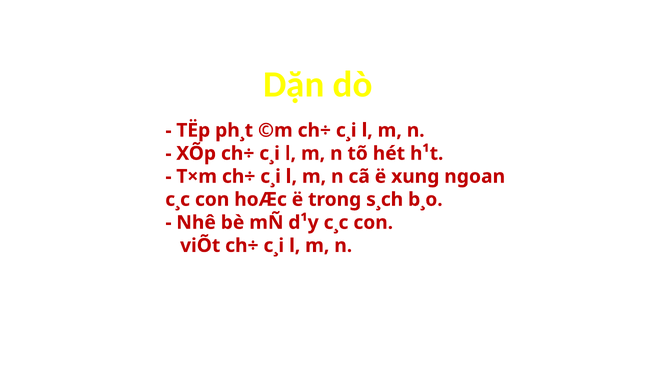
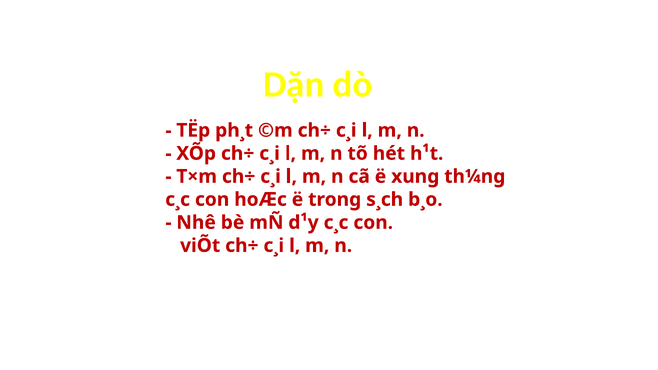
ngoan: ngoan -> th¼ng (475, 177)
